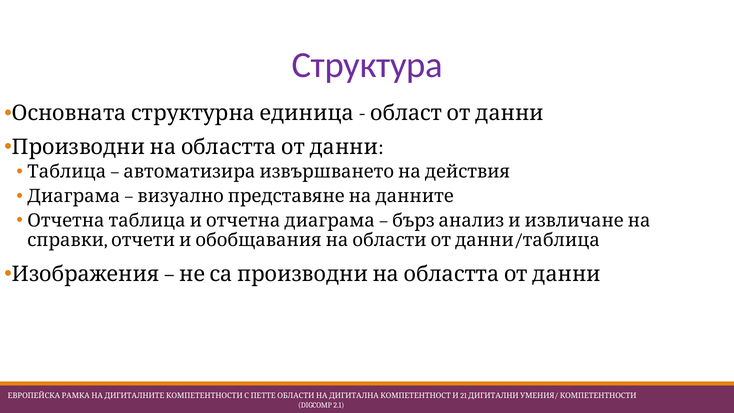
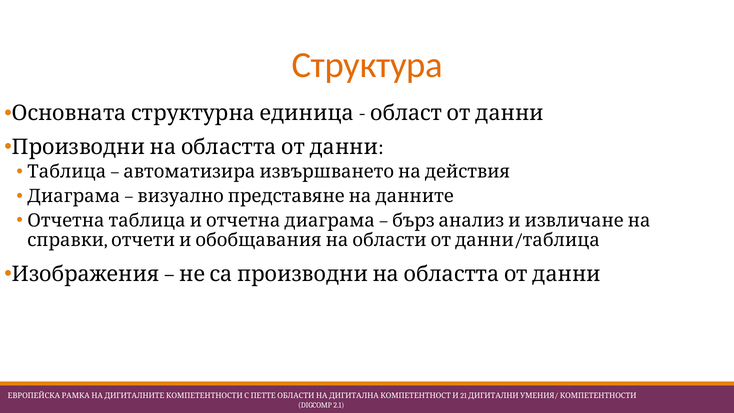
Структура colour: purple -> orange (367, 65)
